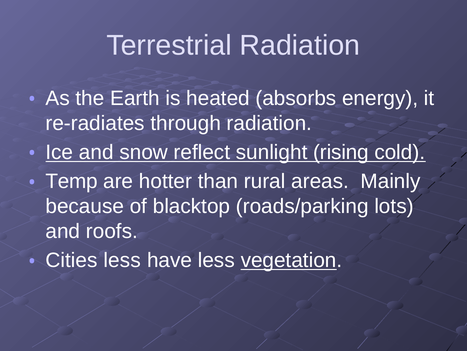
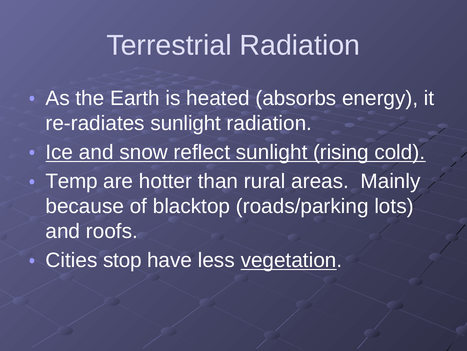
re-radiates through: through -> sunlight (186, 123)
Cities less: less -> stop (122, 260)
